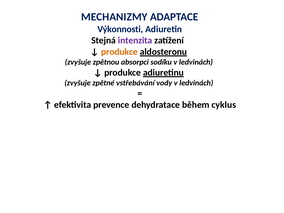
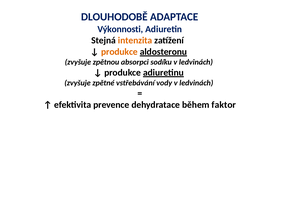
MECHANIZMY: MECHANIZMY -> DLOUHODOBĚ (114, 17)
intenzita colour: purple -> orange (135, 40)
cyklus: cyklus -> faktor (224, 105)
